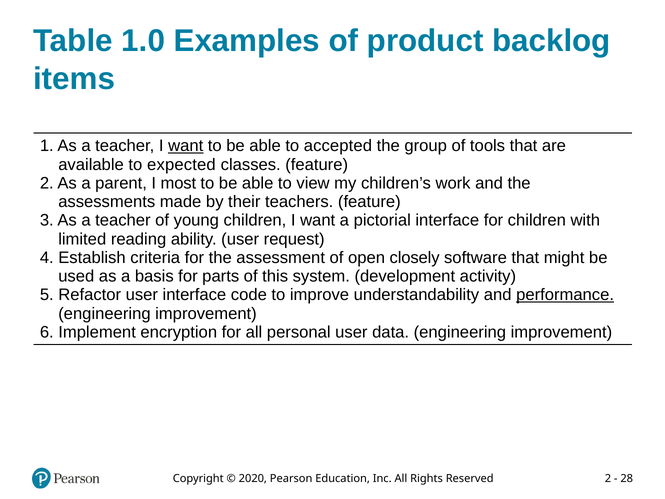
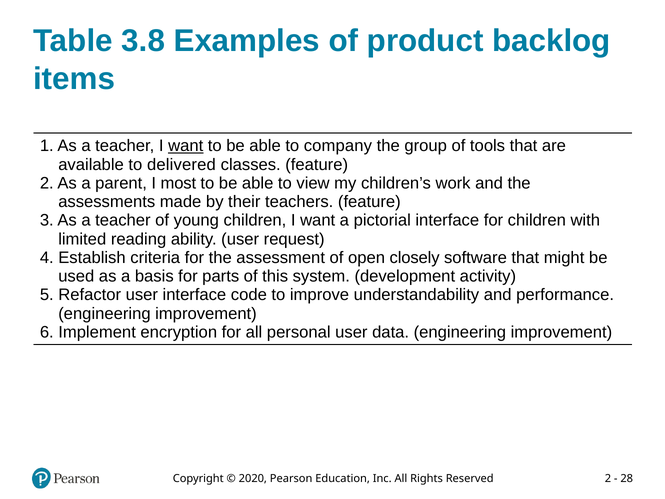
1.0: 1.0 -> 3.8 (143, 41)
accepted: accepted -> company (338, 146)
expected: expected -> delivered (181, 165)
performance underline: present -> none (565, 295)
